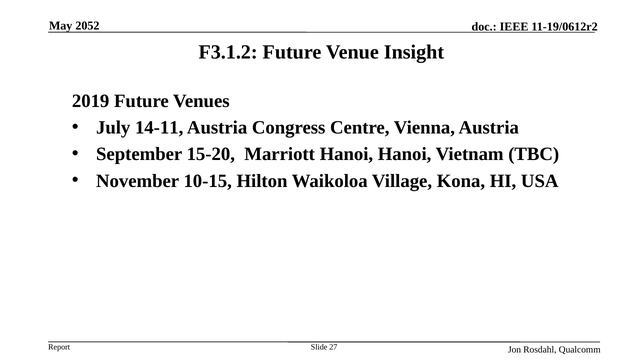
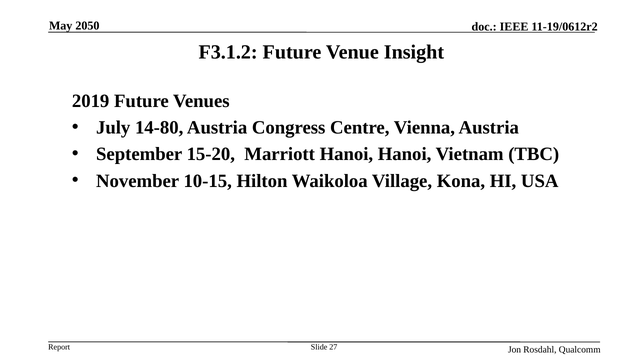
2052: 2052 -> 2050 (87, 26)
14-11: 14-11 -> 14-80 (159, 128)
